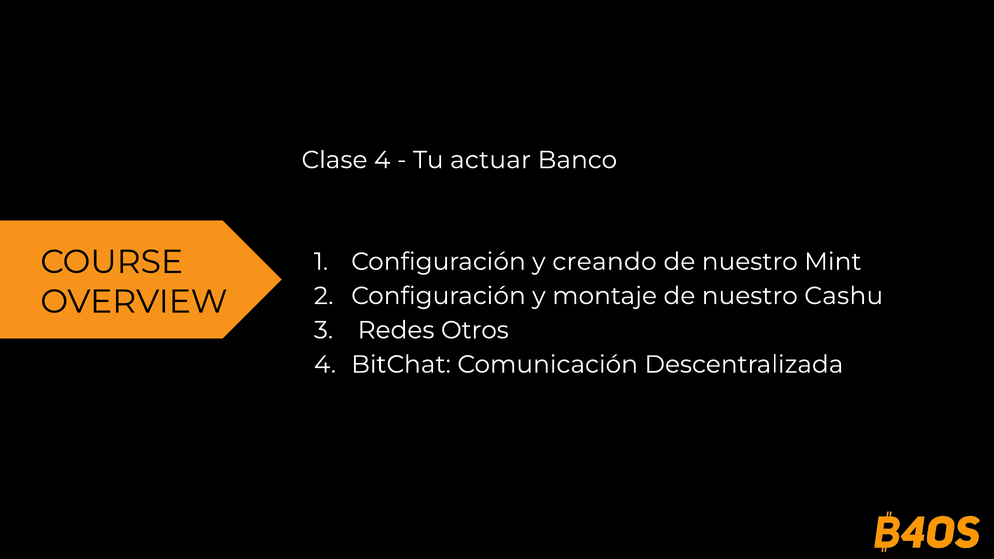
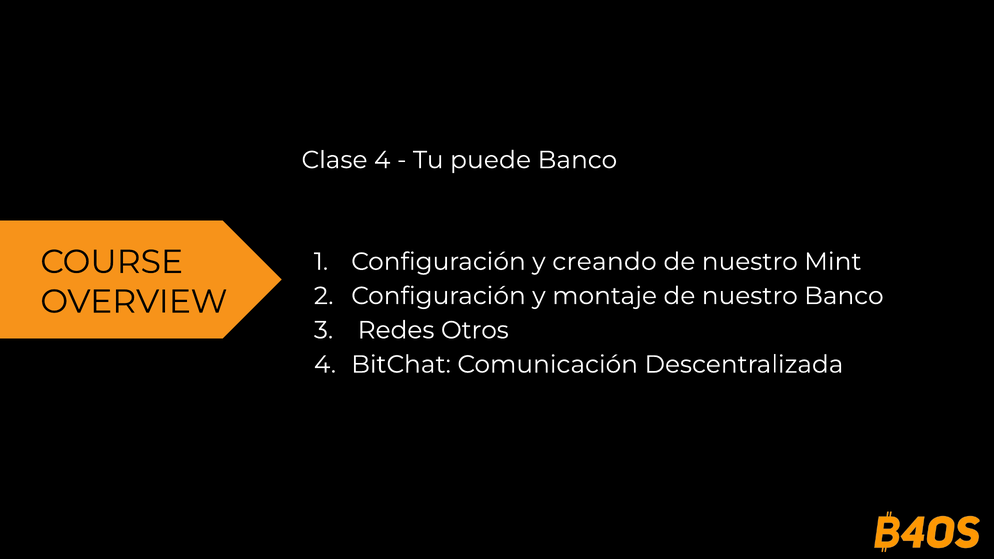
actuar: actuar -> puede (491, 160)
nuestro Cashu: Cashu -> Banco (844, 296)
